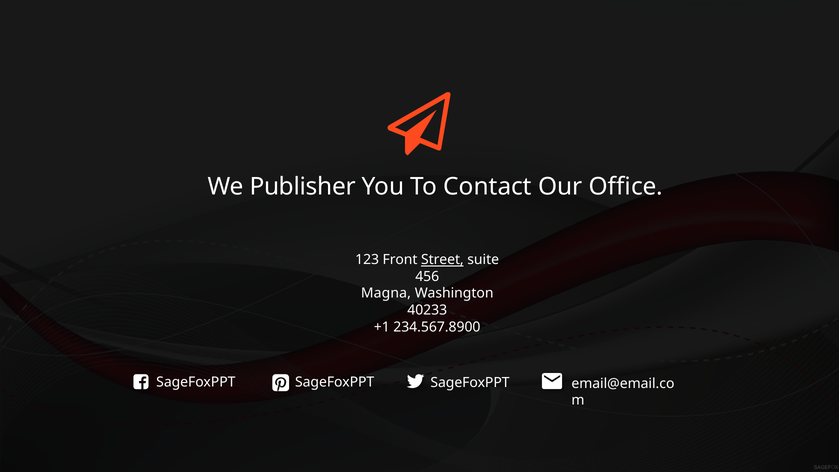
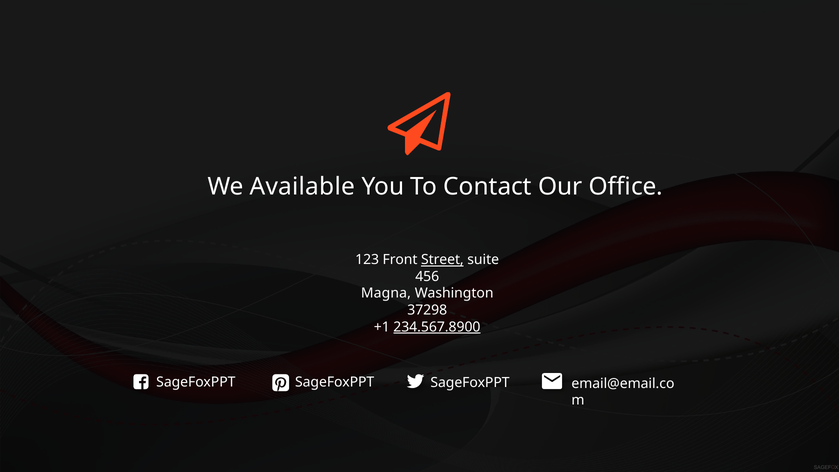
Publisher: Publisher -> Available (302, 186)
40233: 40233 -> 37298 (427, 310)
234.567.8900 underline: none -> present (437, 327)
